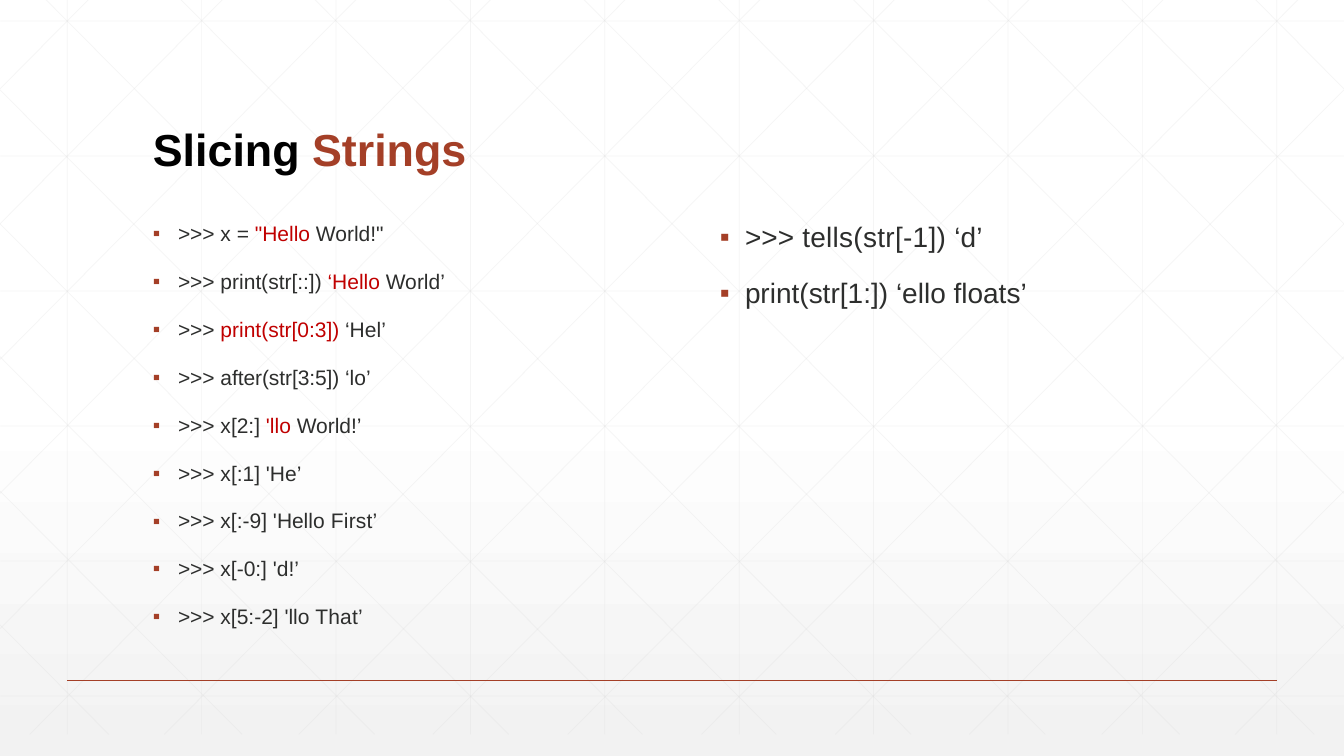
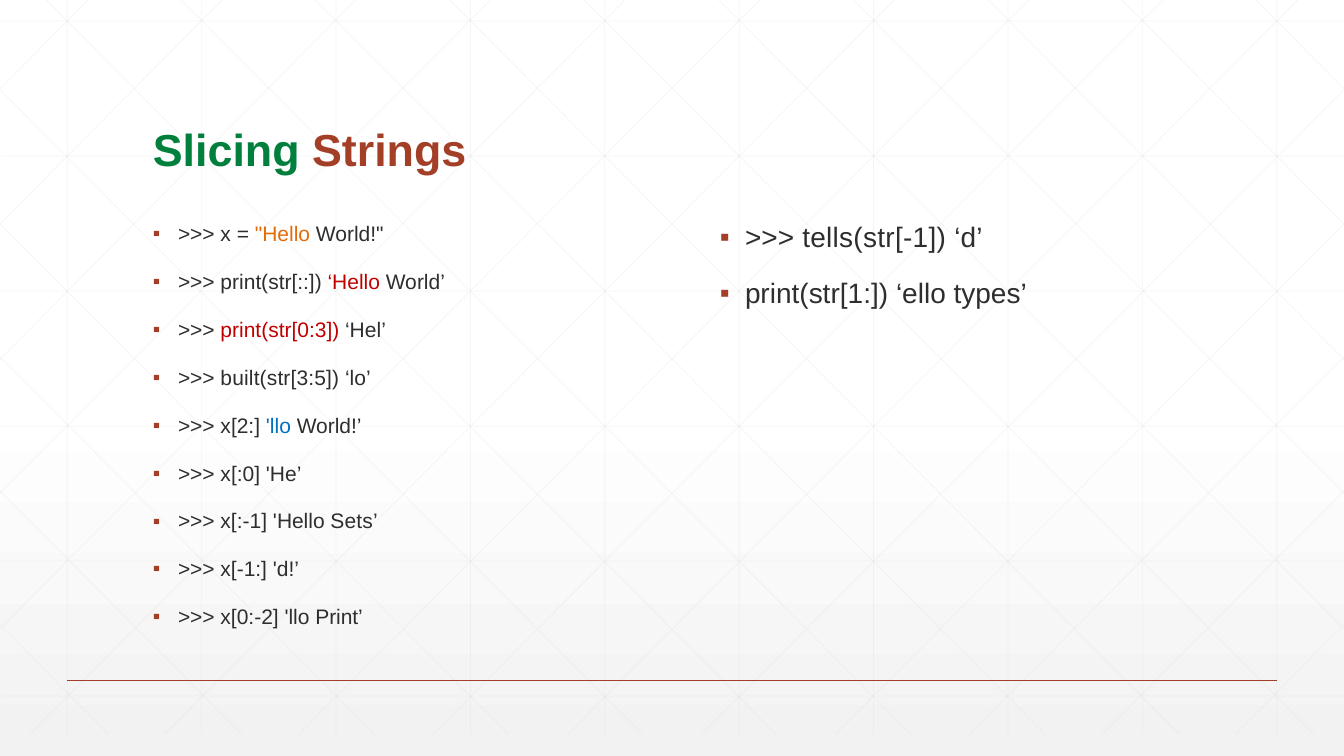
Slicing colour: black -> green (226, 152)
Hello colour: red -> orange (283, 235)
floats: floats -> types (990, 294)
after(str[3:5: after(str[3:5 -> built(str[3:5 (280, 378)
llo colour: red -> blue (278, 426)
x[:1: x[:1 -> x[:0 (240, 474)
x[:-9: x[:-9 -> x[:-1 (244, 522)
First: First -> Sets (354, 522)
x[-0: x[-0 -> x[-1 (244, 570)
x[5:-2: x[5:-2 -> x[0:-2 (250, 618)
That: That -> Print (339, 618)
